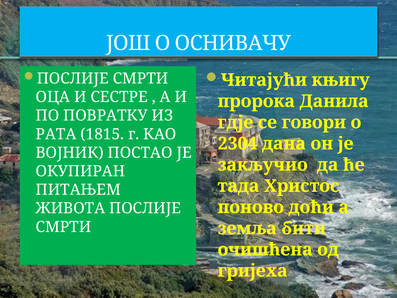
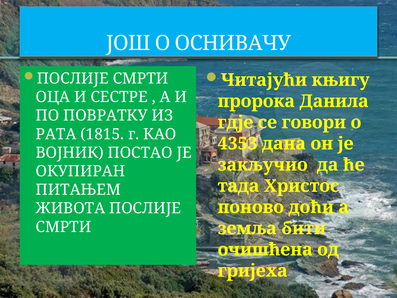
2304: 2304 -> 4353 (238, 143)
